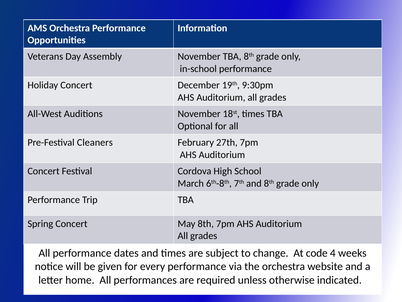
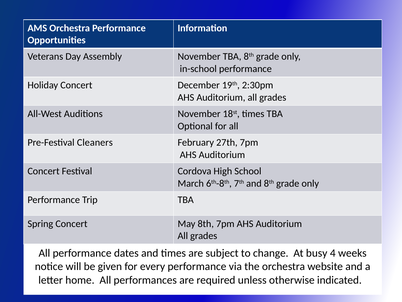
9:30pm: 9:30pm -> 2:30pm (258, 85)
code: code -> busy (317, 253)
